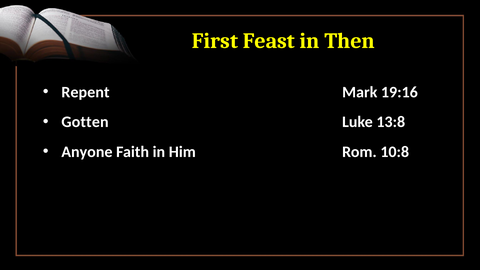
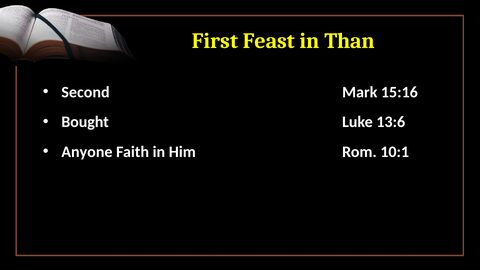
Then: Then -> Than (350, 41)
Repent: Repent -> Second (85, 92)
19:16: 19:16 -> 15:16 (399, 92)
Gotten: Gotten -> Bought (85, 122)
13:8: 13:8 -> 13:6 (391, 122)
10:8: 10:8 -> 10:1 (395, 152)
